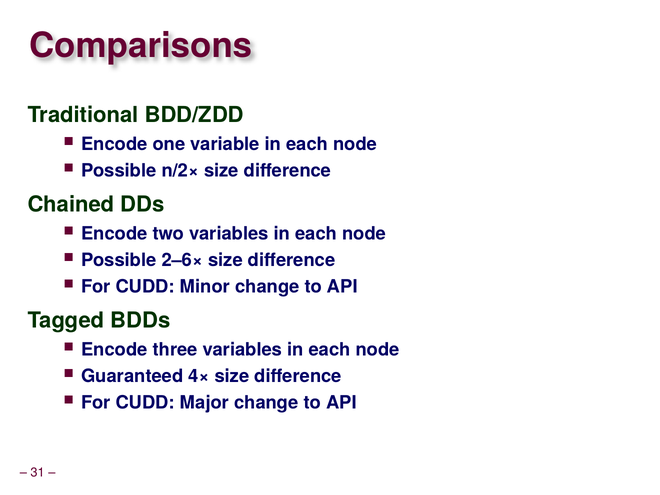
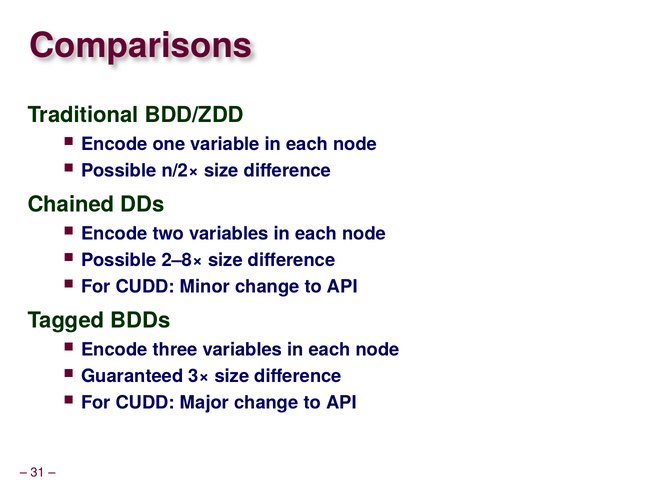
2–6×: 2–6× -> 2–8× (182, 260)
4×: 4× -> 3× (199, 376)
